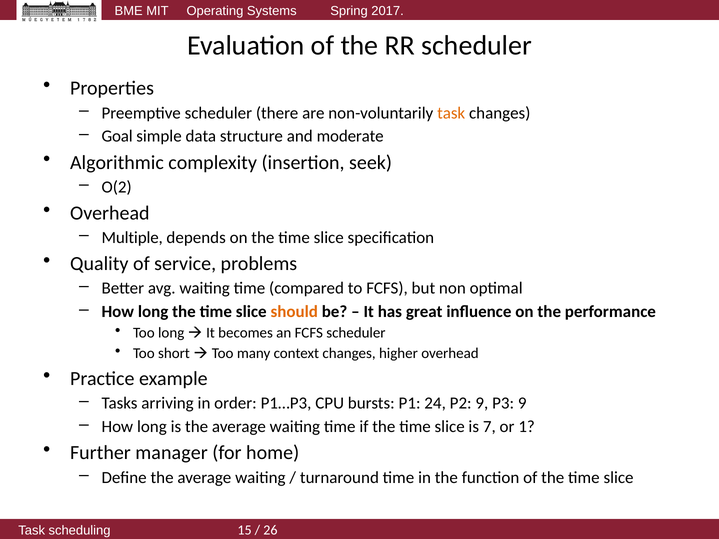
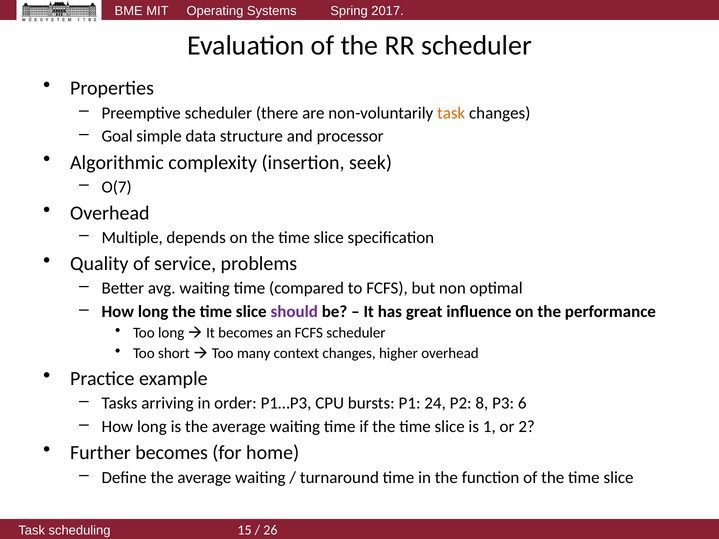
moderate: moderate -> processor (350, 136)
O(2: O(2 -> O(7 (117, 187)
should colour: orange -> purple (294, 312)
P2 9: 9 -> 8 (482, 404)
P3 9: 9 -> 6 (522, 404)
7: 7 -> 1 (489, 427)
1: 1 -> 2 (527, 427)
Further manager: manager -> becomes (172, 453)
